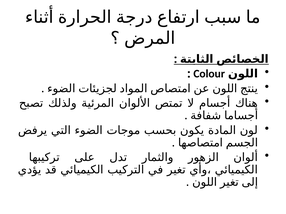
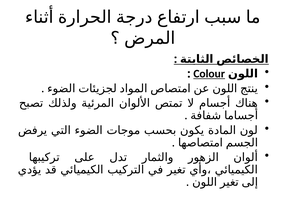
Colour underline: none -> present (209, 74)
